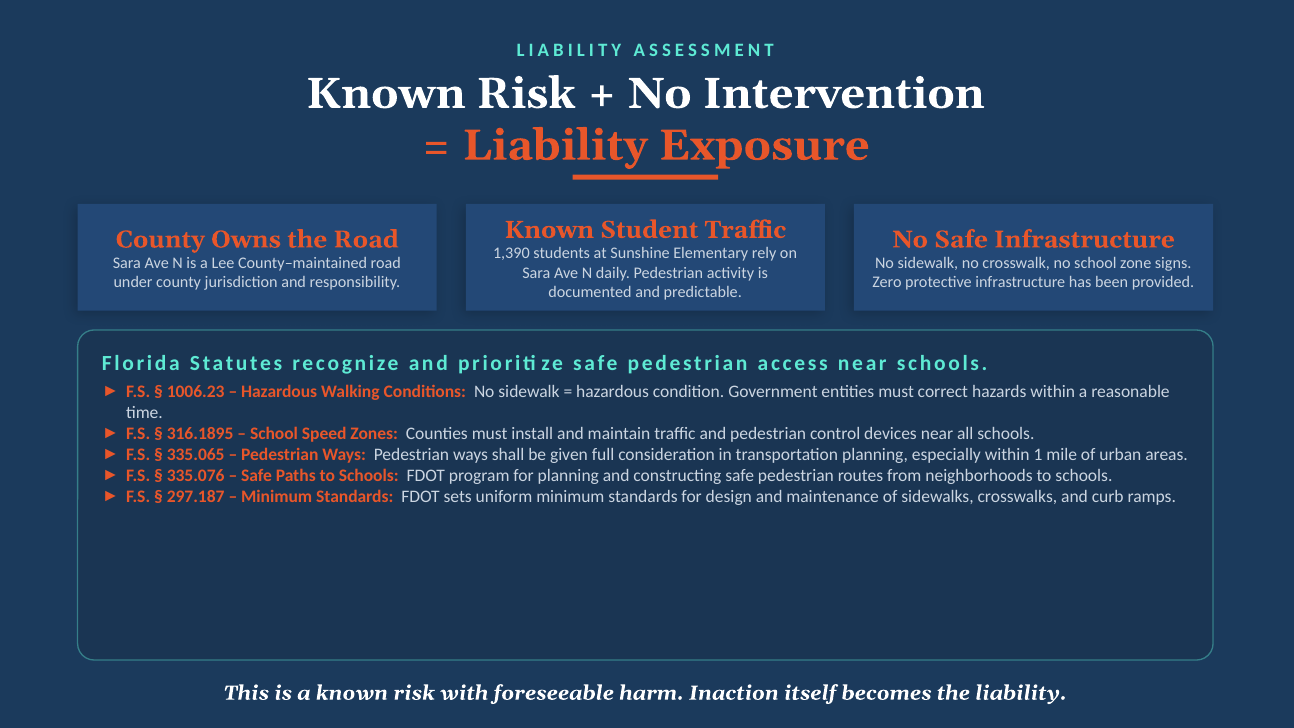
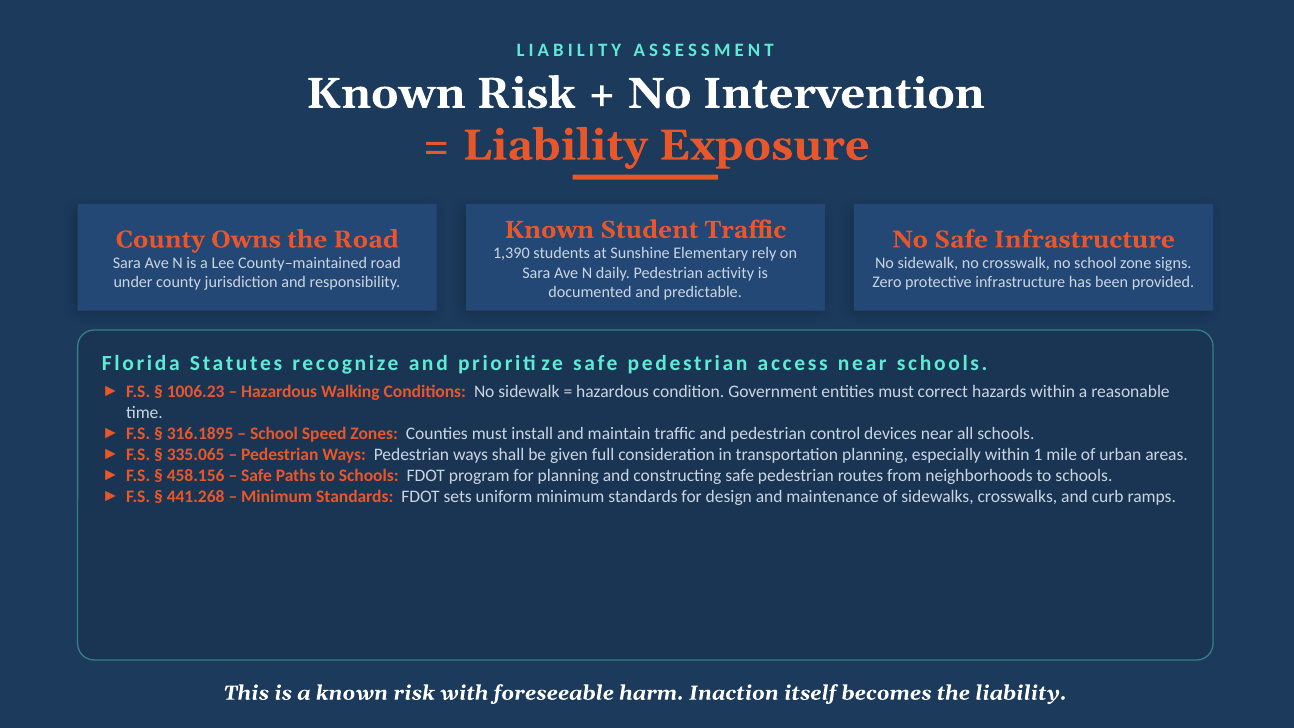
335.076: 335.076 -> 458.156 (196, 476)
297.187: 297.187 -> 441.268 (196, 497)
